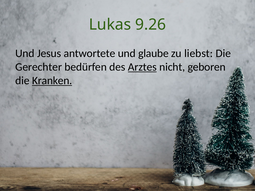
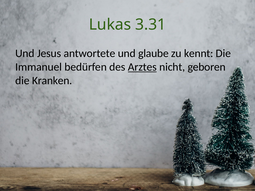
9.26: 9.26 -> 3.31 (151, 25)
liebst: liebst -> kennt (199, 53)
Gerechter: Gerechter -> Immanuel (39, 67)
Kranken underline: present -> none (52, 81)
